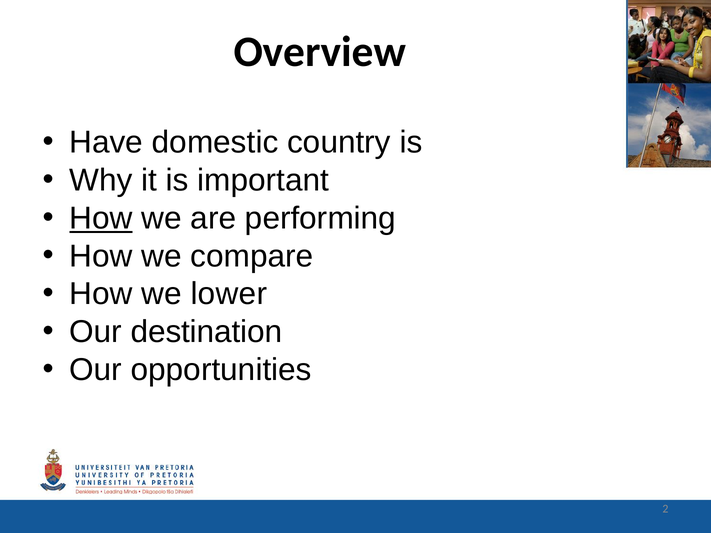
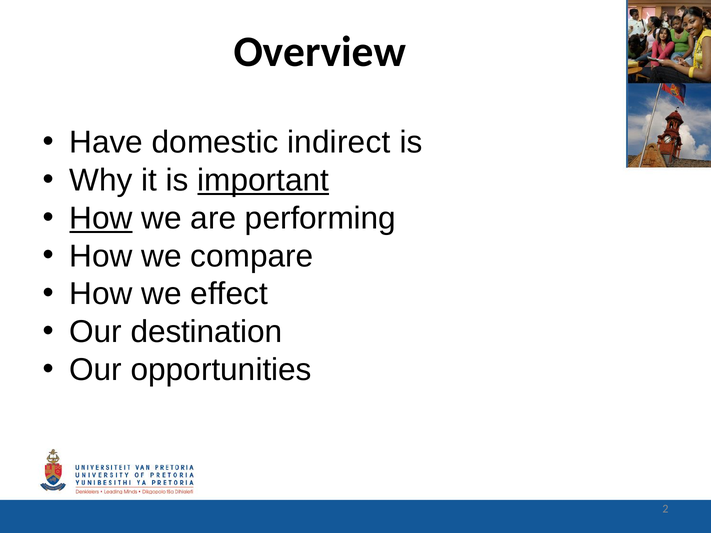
country: country -> indirect (339, 142)
important underline: none -> present (263, 180)
lower: lower -> effect (229, 294)
